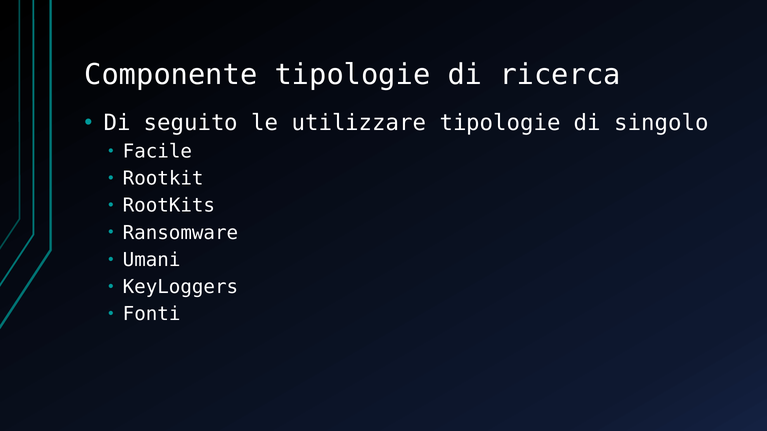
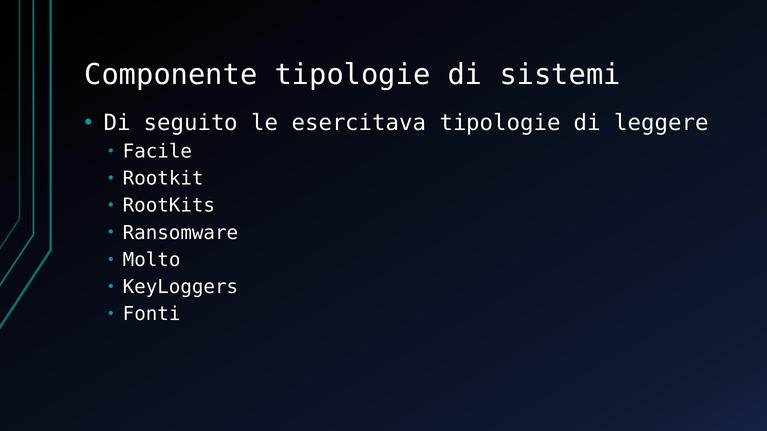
ricerca: ricerca -> sistemi (560, 75)
utilizzare: utilizzare -> esercitava (359, 123)
singolo: singolo -> leggere (661, 123)
Umani: Umani -> Molto (152, 260)
